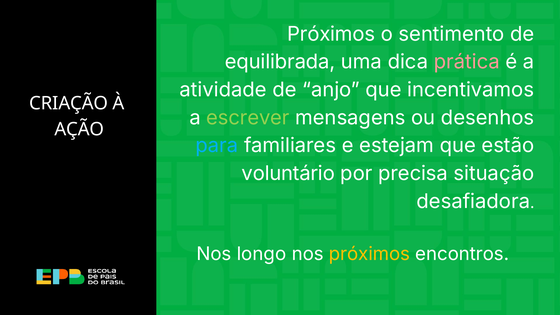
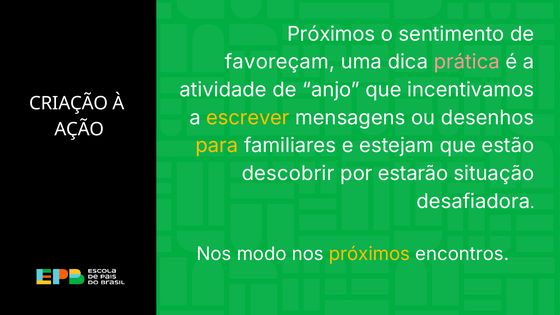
equilibrada: equilibrada -> favoreçam (280, 62)
escrever colour: light green -> yellow (248, 118)
para colour: light blue -> yellow (217, 146)
voluntário: voluntário -> descobrir (288, 173)
precisa: precisa -> estarão (413, 173)
longo: longo -> modo (262, 254)
